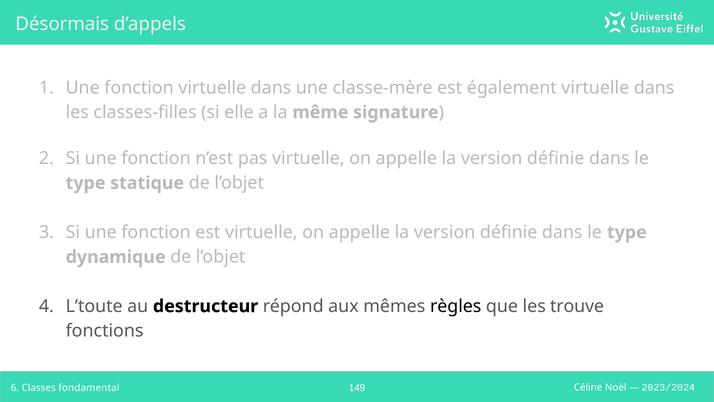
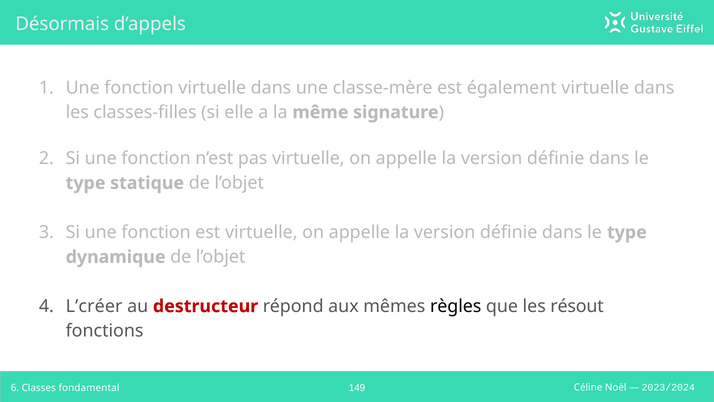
L’toute: L’toute -> L’créer (94, 306)
destructeur colour: black -> red (206, 306)
trouve: trouve -> résout (577, 306)
